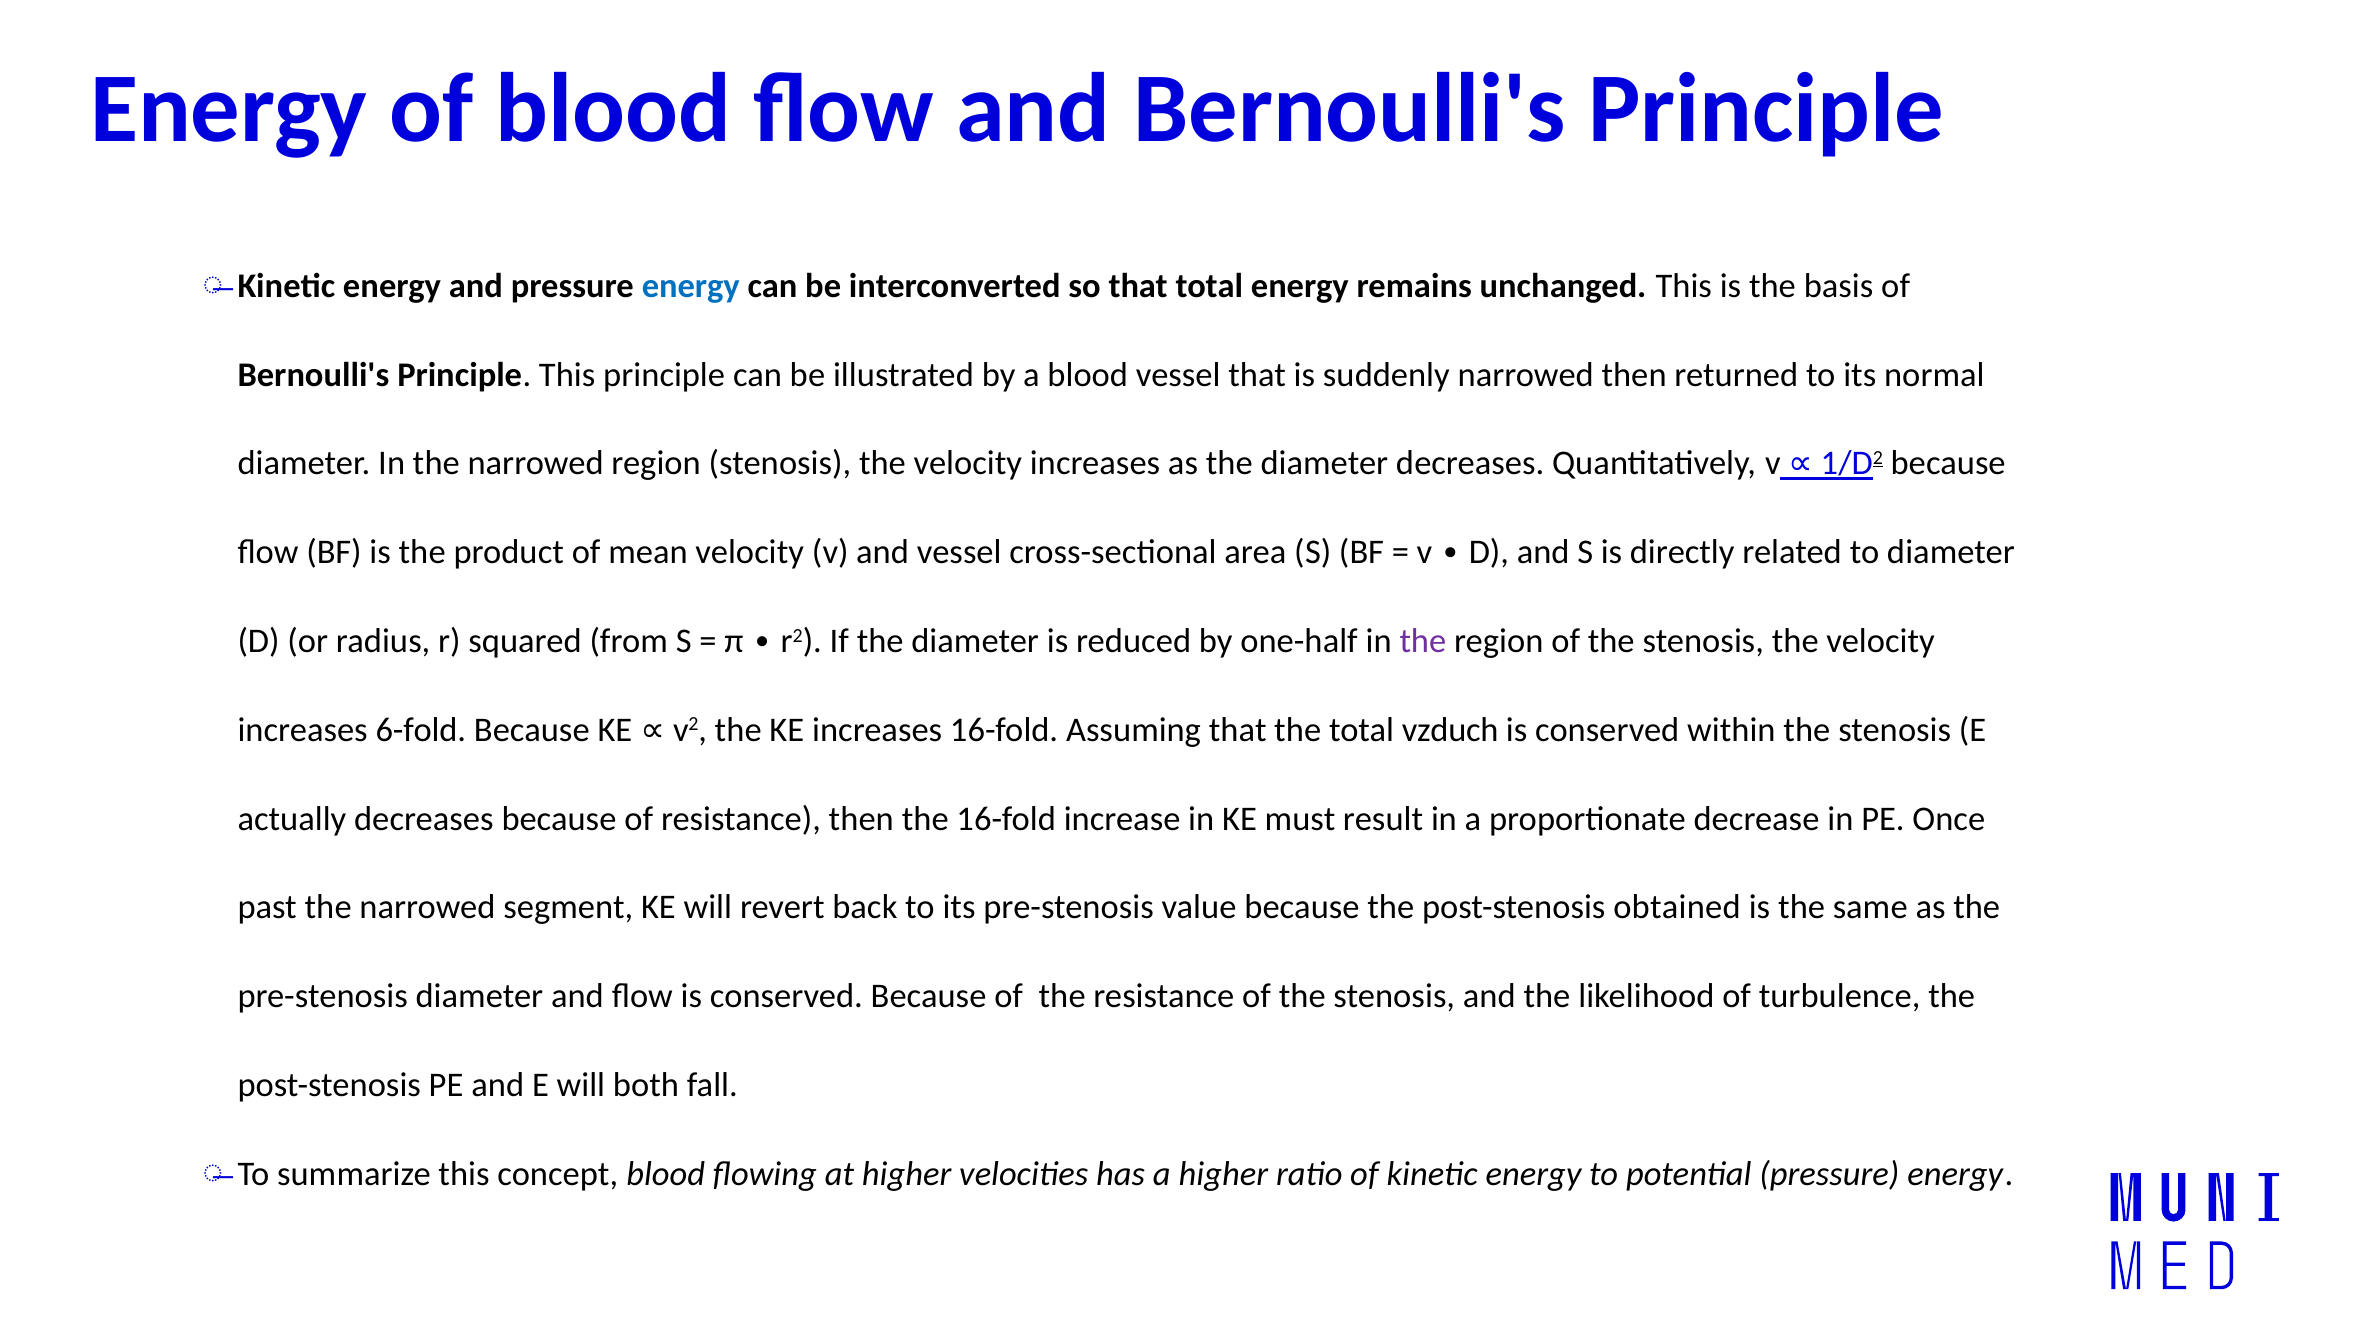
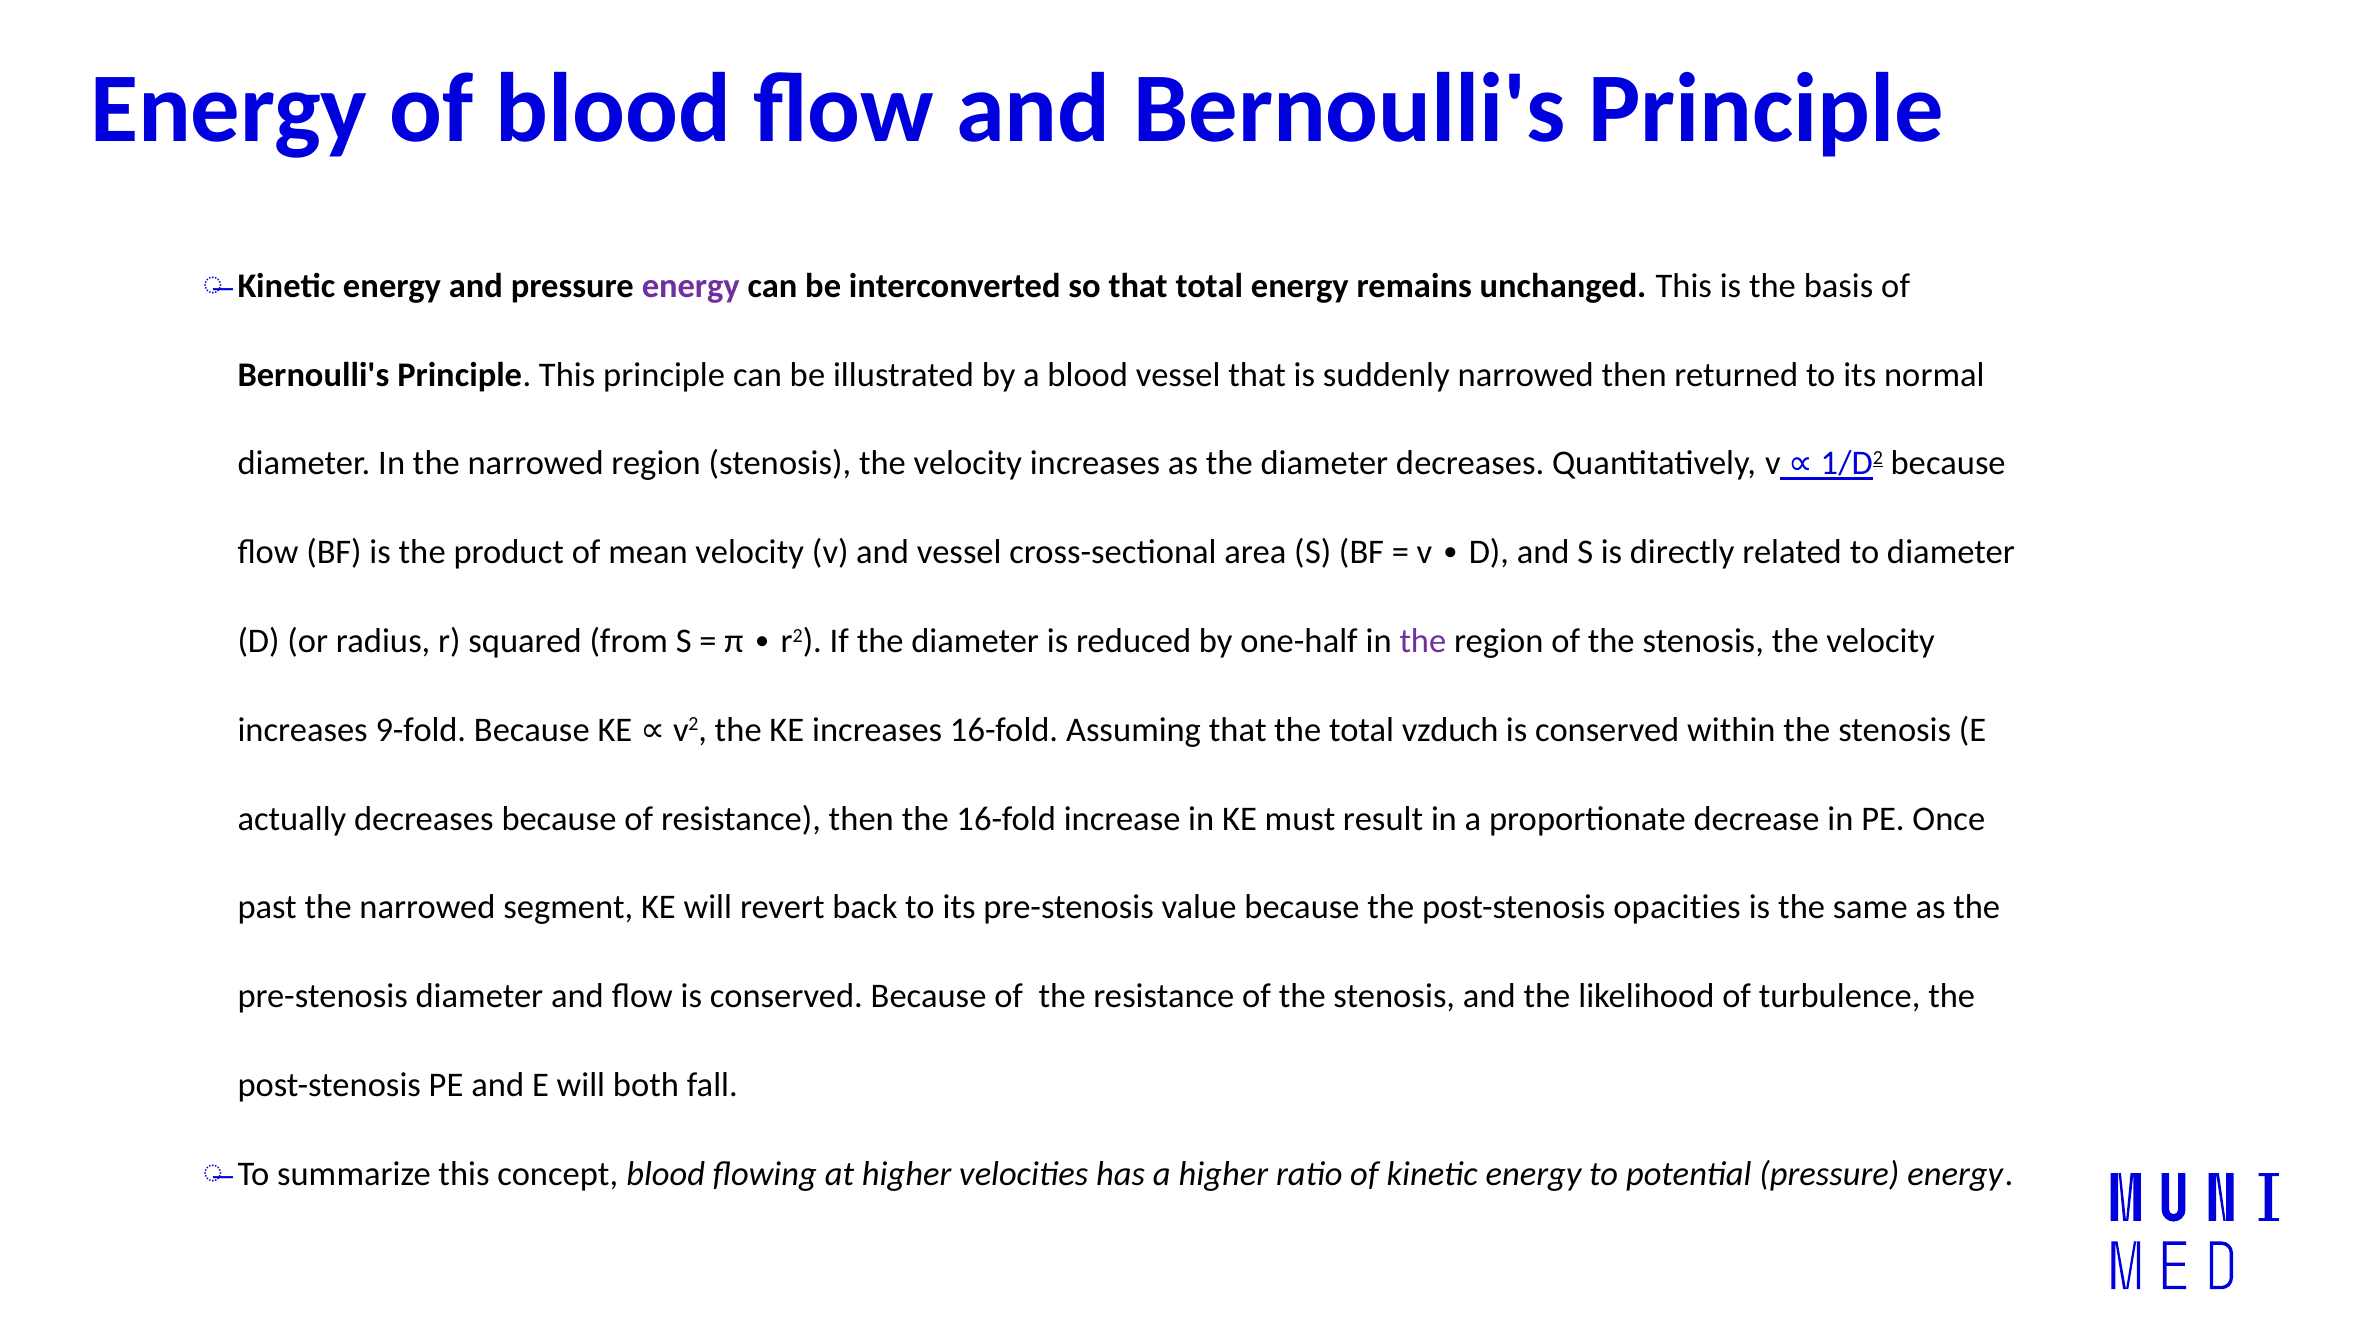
energy colour: blue -> purple (691, 286)
6-fold: 6-fold -> 9-fold (421, 730)
obtained: obtained -> opacities (1677, 907)
